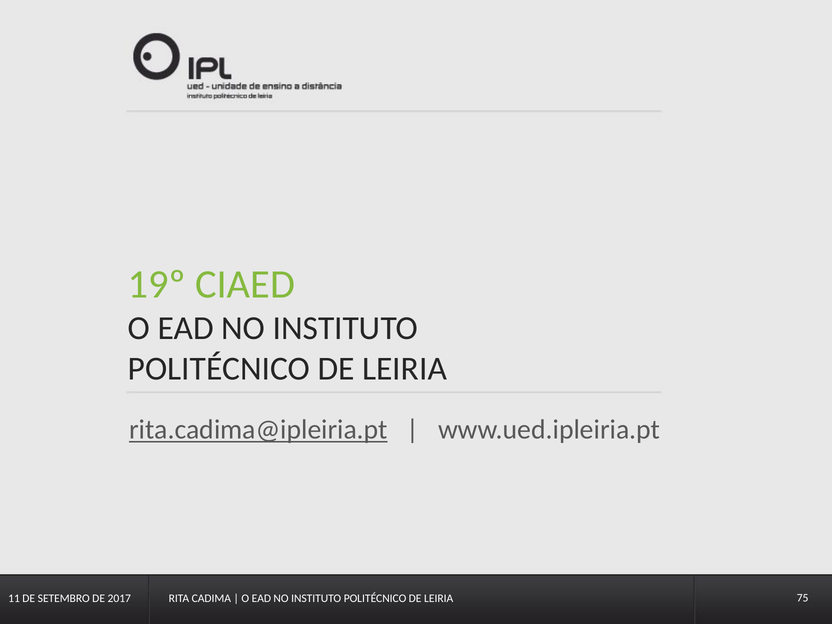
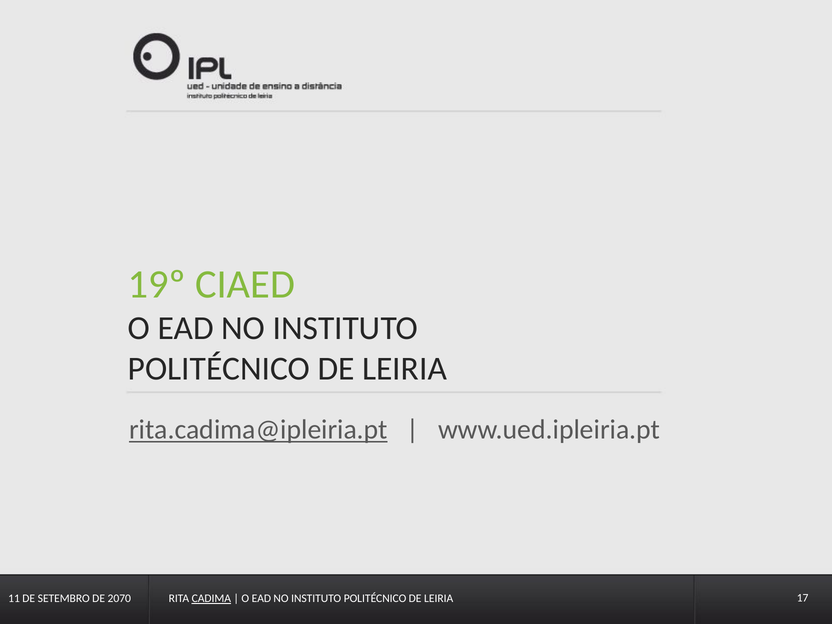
2017: 2017 -> 2070 (119, 599)
CADIMA underline: none -> present (211, 599)
75: 75 -> 17 (803, 598)
